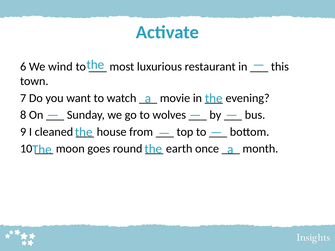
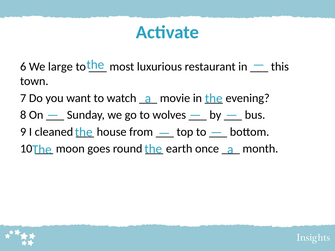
wind: wind -> large (60, 67)
